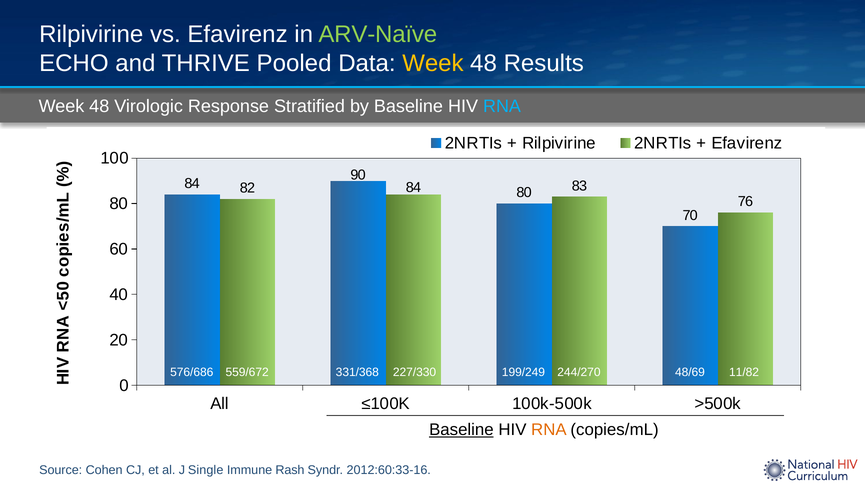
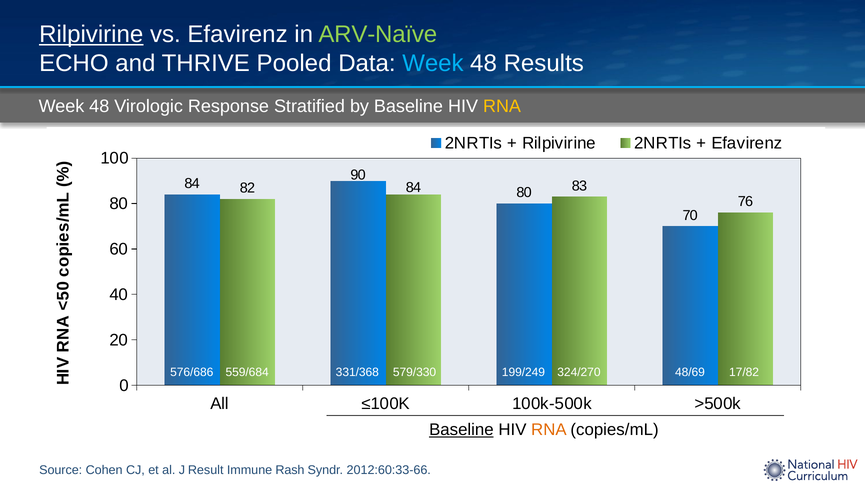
Rilpivirine underline: none -> present (91, 34)
Week colour: yellow -> light blue (433, 63)
RNA colour: light blue -> yellow (502, 106)
559/672: 559/672 -> 559/684 (247, 373)
227/330: 227/330 -> 579/330 (415, 373)
244/270: 244/270 -> 324/270 (579, 373)
11/82: 11/82 -> 17/82 (744, 373)
Single: Single -> Result (206, 471)
2012:60:33-16: 2012:60:33-16 -> 2012:60:33-66 (389, 471)
